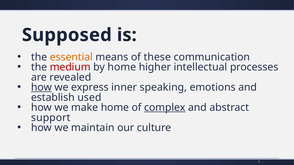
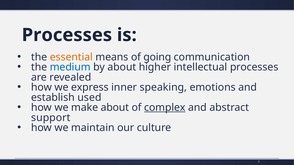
Supposed: Supposed -> Processes (67, 35)
these: these -> going (157, 57)
medium colour: red -> blue (70, 67)
by home: home -> about (122, 67)
how underline: present -> none (41, 87)
make home: home -> about (115, 108)
